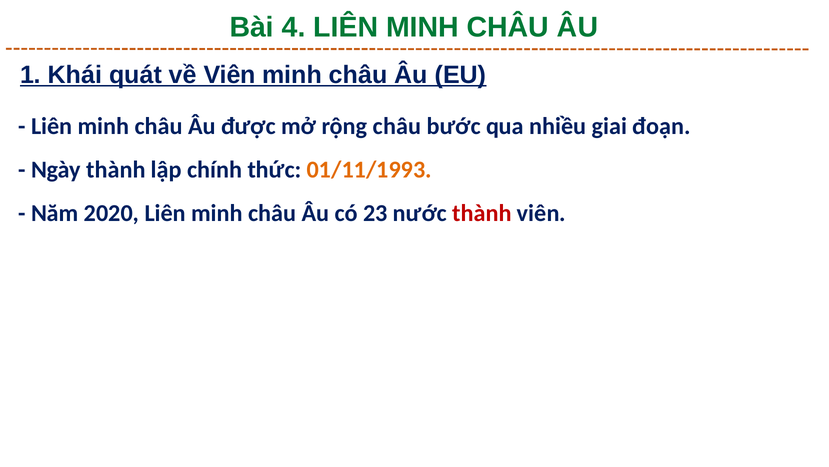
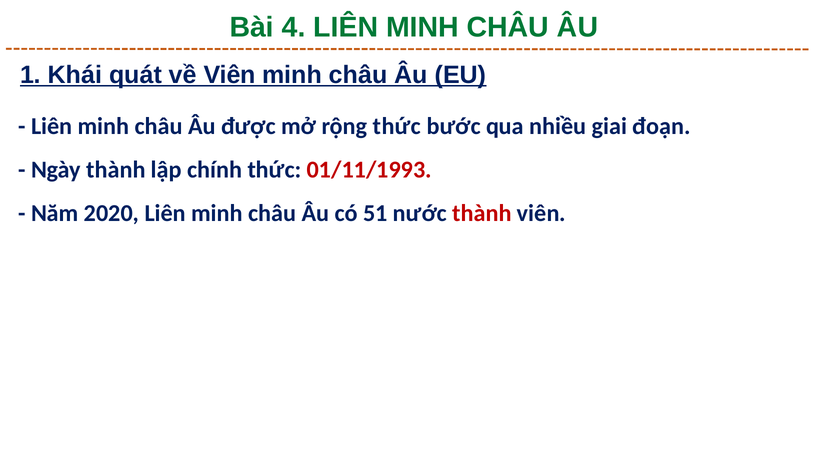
rộng châu: châu -> thức (397, 126)
01/11/1993 colour: orange -> red (369, 169)
23: 23 -> 51 (375, 213)
